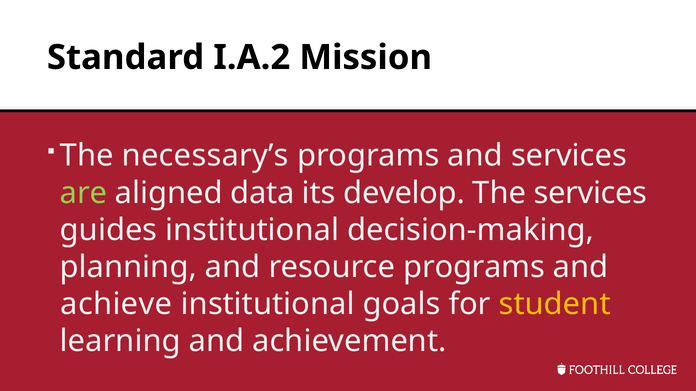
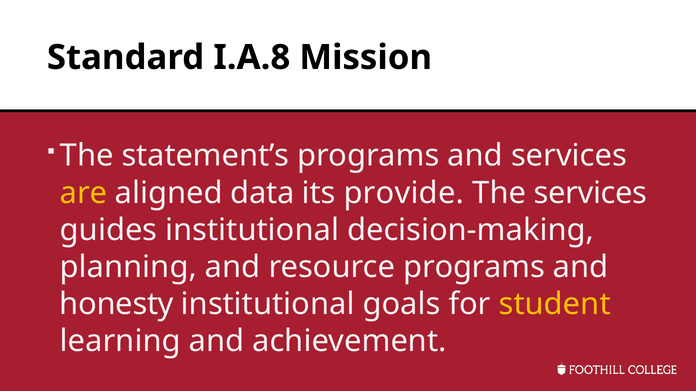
I.A.2: I.A.2 -> I.A.8 (252, 58)
necessary’s: necessary’s -> statement’s (205, 156)
are colour: light green -> yellow (83, 193)
develop: develop -> provide (404, 193)
achieve: achieve -> honesty (117, 304)
